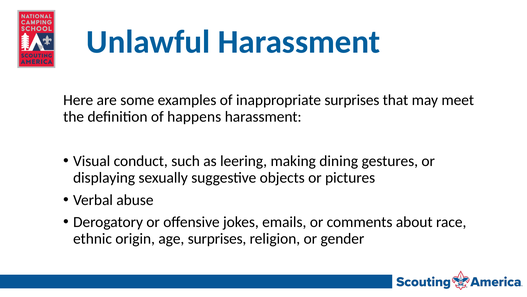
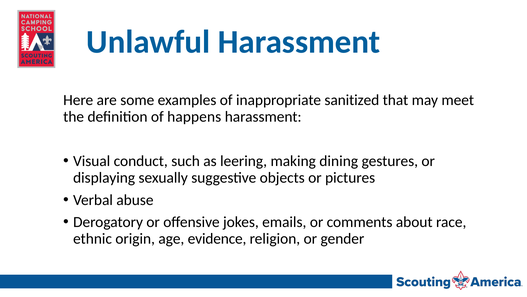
inappropriate surprises: surprises -> sanitized (352, 100)
age surprises: surprises -> evidence (217, 238)
